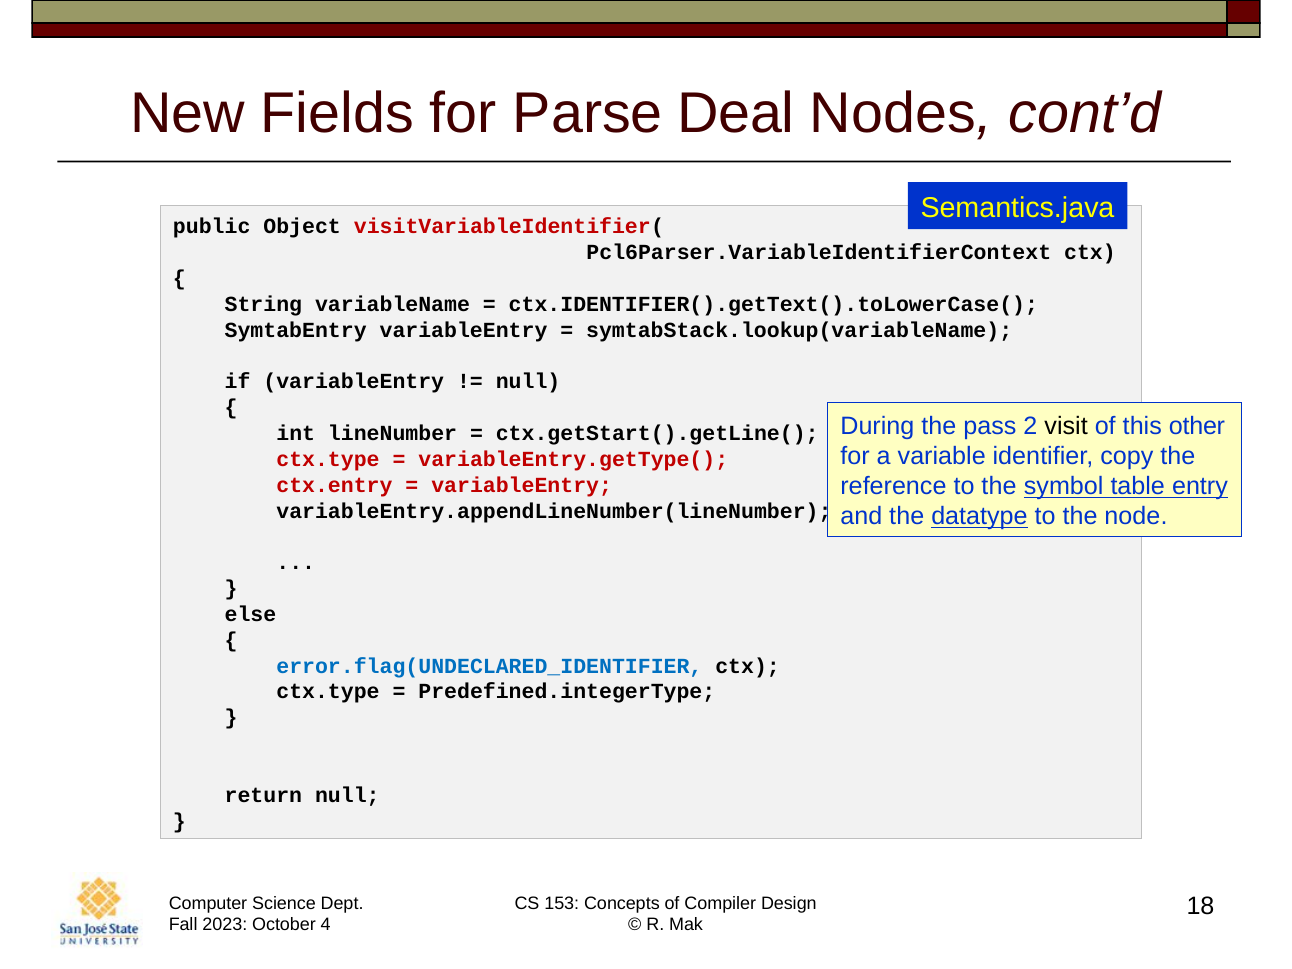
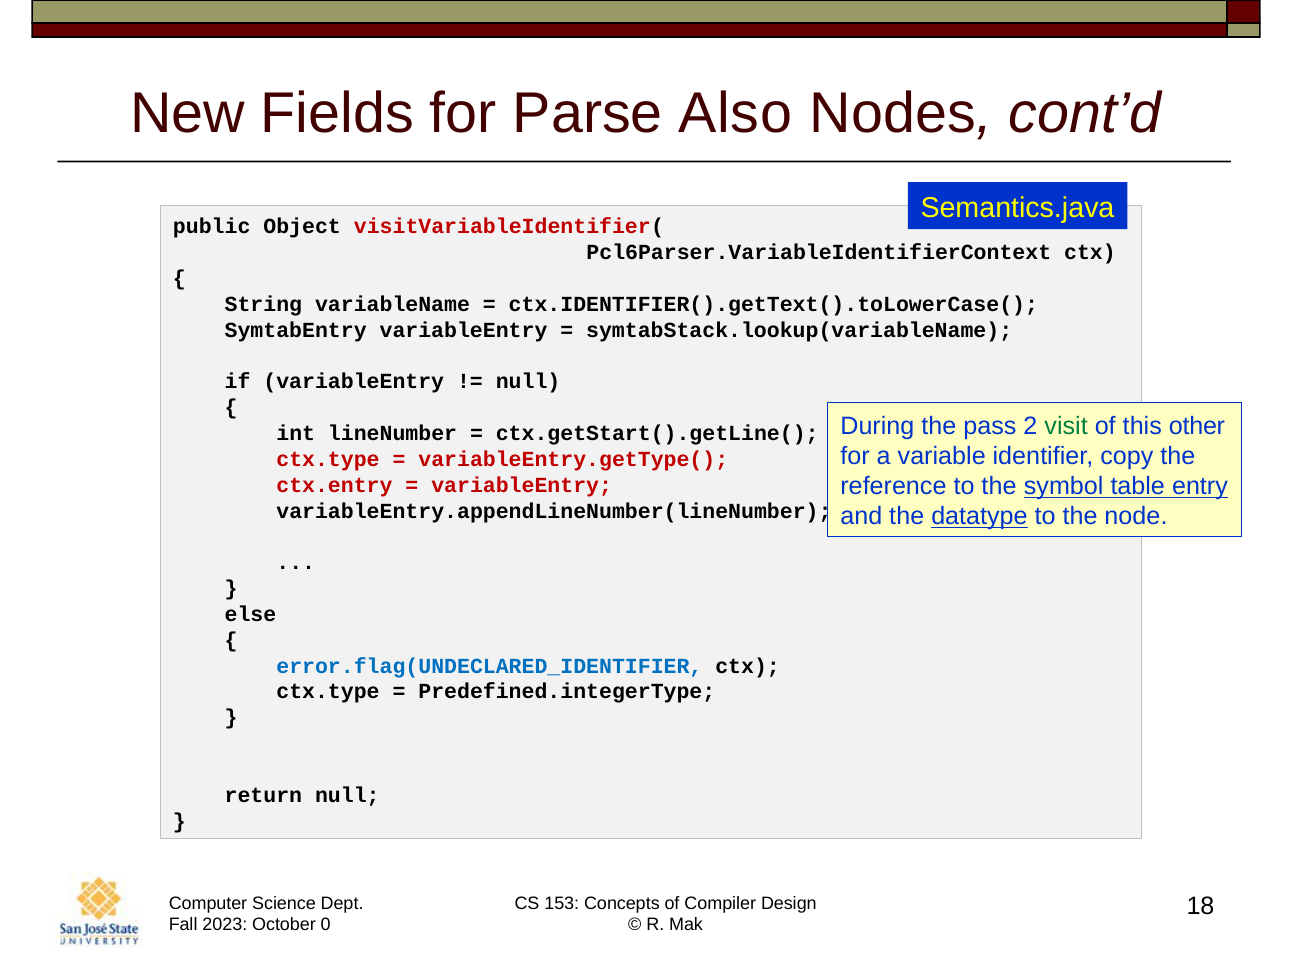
Deal: Deal -> Also (735, 114)
visit colour: black -> green (1066, 426)
4: 4 -> 0 (326, 925)
